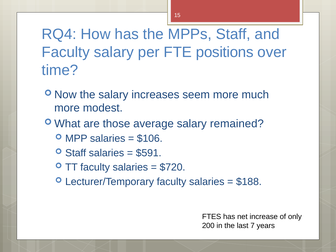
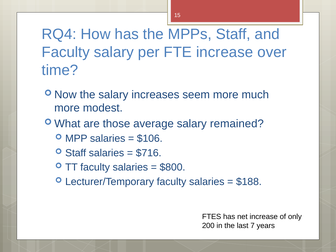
FTE positions: positions -> increase (225, 52)
$591: $591 -> $716 (149, 153)
$720: $720 -> $800 (172, 167)
